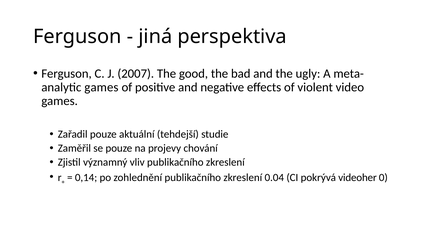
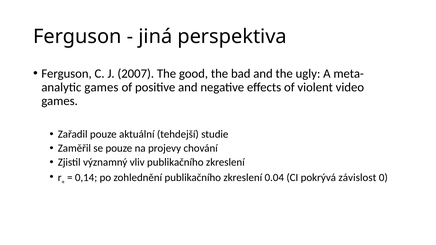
videoher: videoher -> závislost (357, 178)
